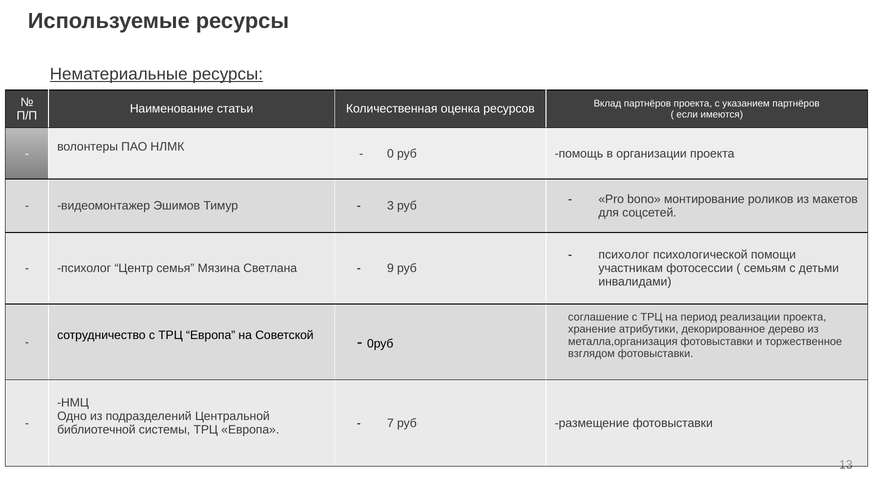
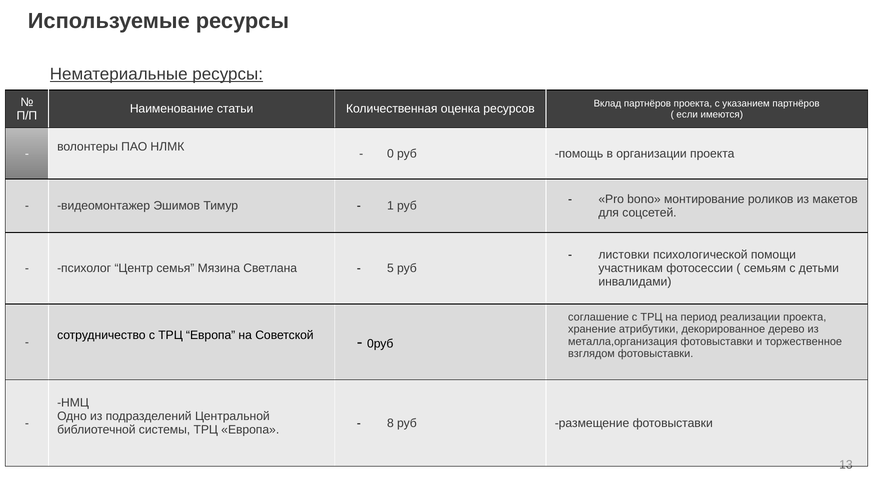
3: 3 -> 1 (390, 206)
психолог: психолог -> листовки (624, 255)
9: 9 -> 5 (390, 268)
7: 7 -> 8 (390, 423)
